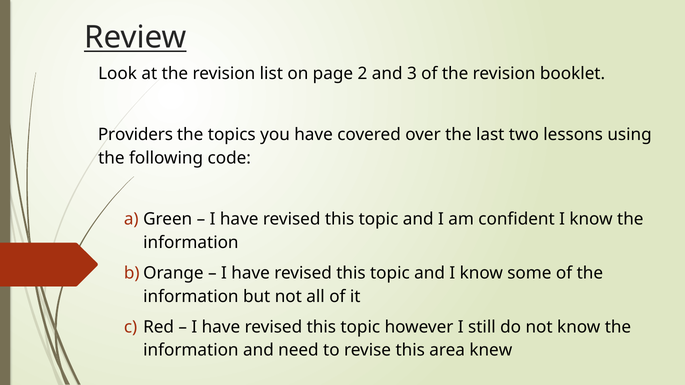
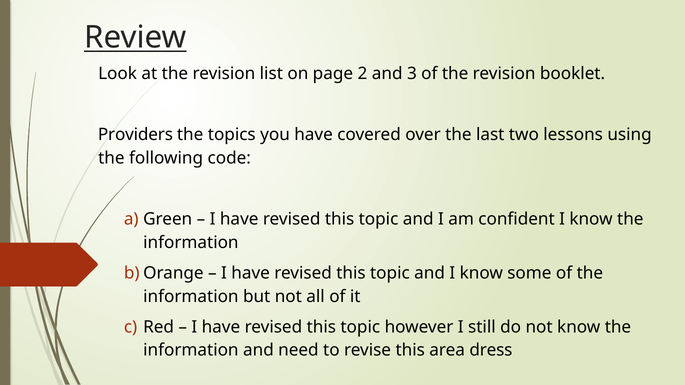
knew: knew -> dress (491, 351)
